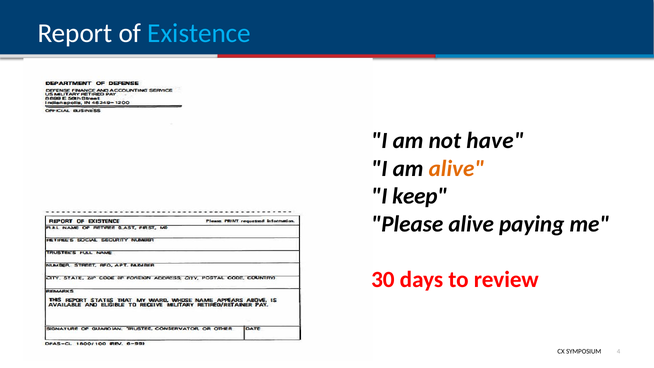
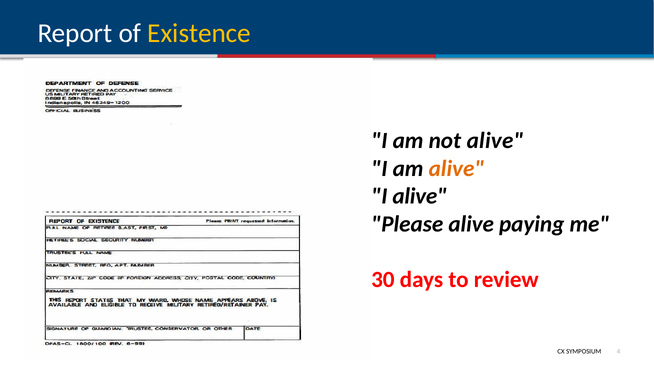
Existence colour: light blue -> yellow (199, 33)
not have: have -> alive (495, 141)
I keep: keep -> alive (420, 196)
